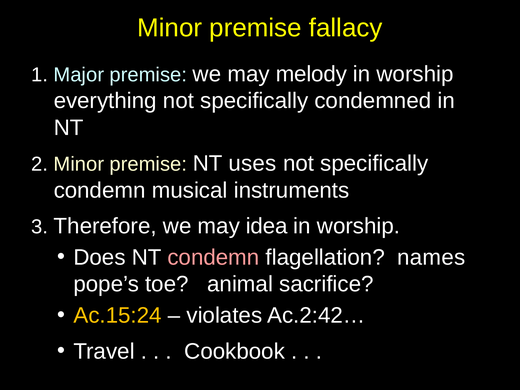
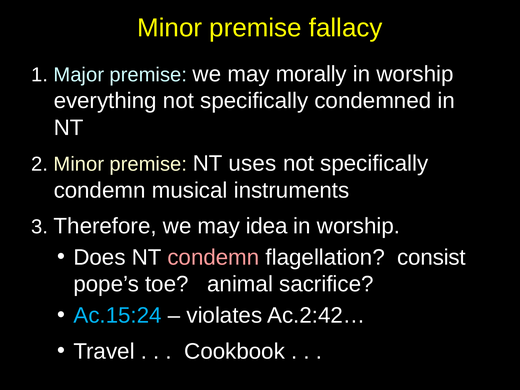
melody: melody -> morally (311, 74)
names: names -> consist (431, 257)
Ac.15:24 colour: yellow -> light blue (118, 316)
